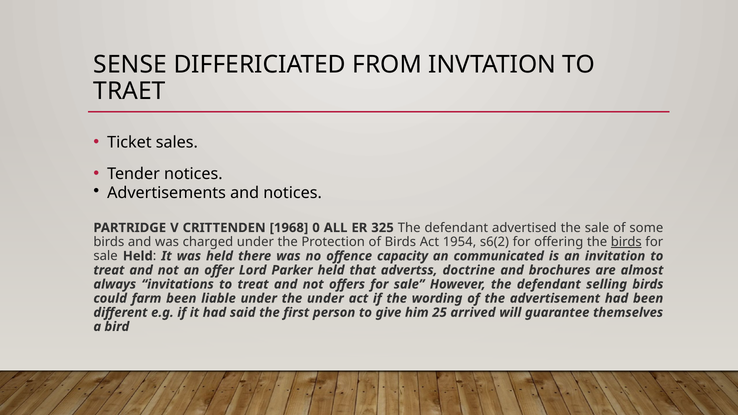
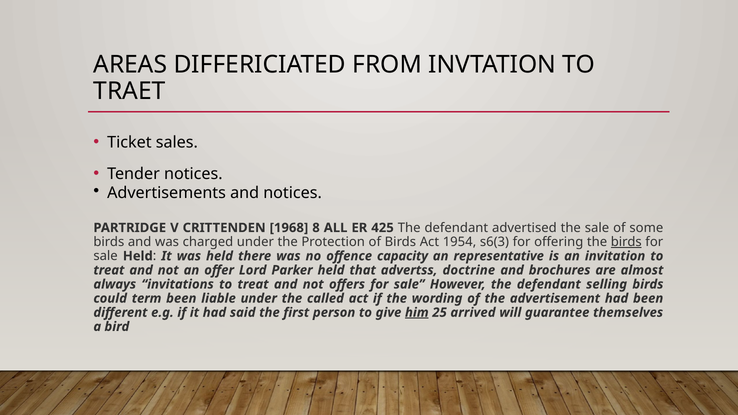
SENSE: SENSE -> AREAS (130, 65)
0: 0 -> 8 (316, 228)
325: 325 -> 425 (383, 228)
s6(2: s6(2 -> s6(3 (494, 242)
communicated: communicated -> representative (499, 256)
farm: farm -> term (147, 298)
the under: under -> called (325, 298)
him underline: none -> present (417, 313)
